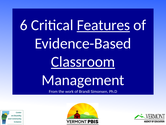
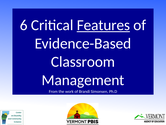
Classroom underline: present -> none (83, 62)
